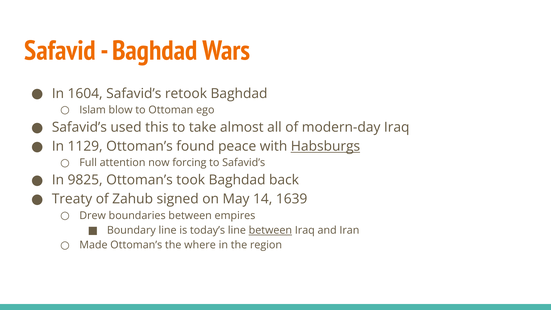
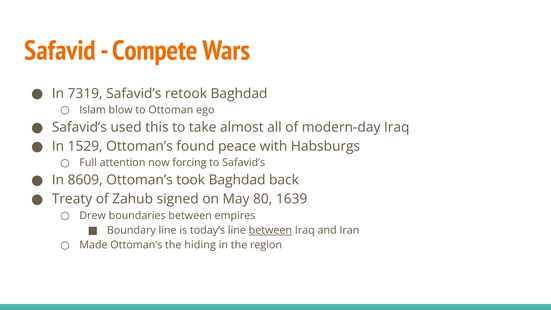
Baghdad: Baghdad -> Compete (155, 51)
1604: 1604 -> 7319 (85, 94)
1129: 1129 -> 1529 (85, 146)
Habsburgs underline: present -> none (325, 146)
9825: 9825 -> 8609 (85, 180)
14: 14 -> 80 (263, 199)
where: where -> hiding (200, 245)
